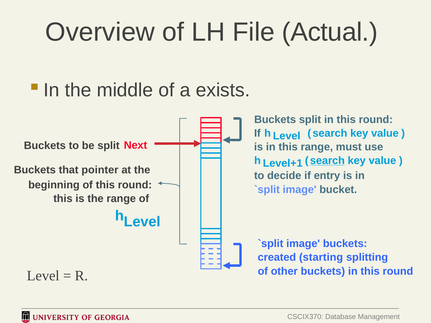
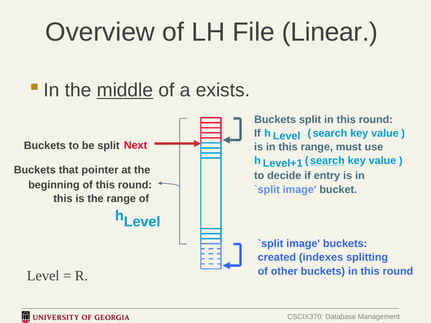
Actual: Actual -> Linear (330, 32)
middle underline: none -> present (125, 90)
starting: starting -> indexes (321, 258)
